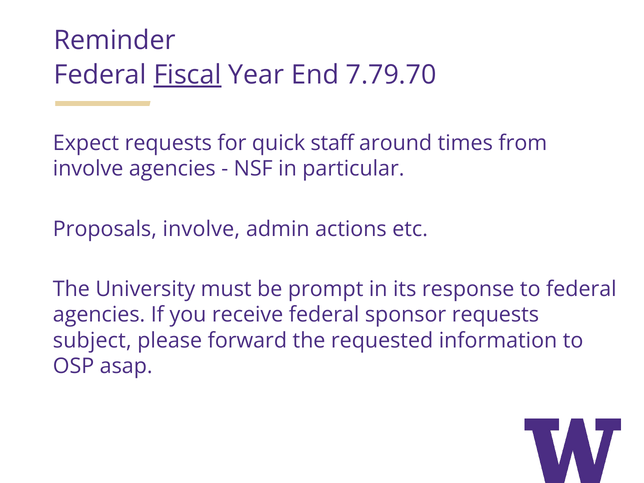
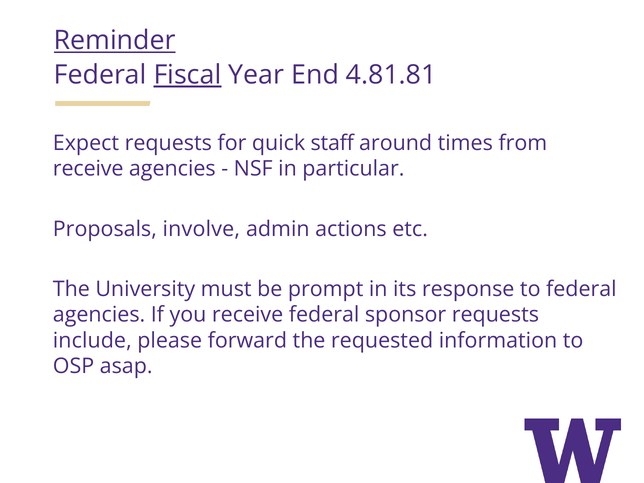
Reminder underline: none -> present (115, 41)
7.79.70: 7.79.70 -> 4.81.81 (391, 75)
involve: involve -> receive (88, 169)
subject: subject -> include (92, 341)
